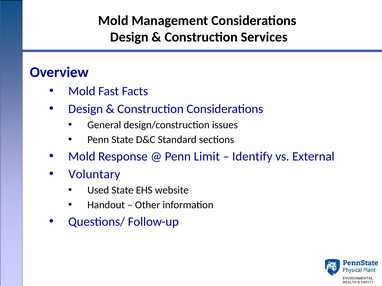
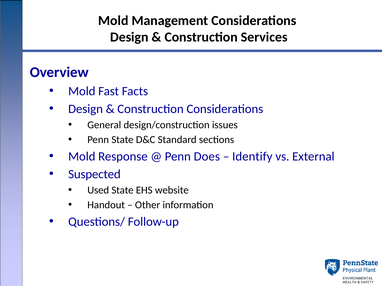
Limit: Limit -> Does (207, 157)
Voluntary: Voluntary -> Suspected (94, 174)
